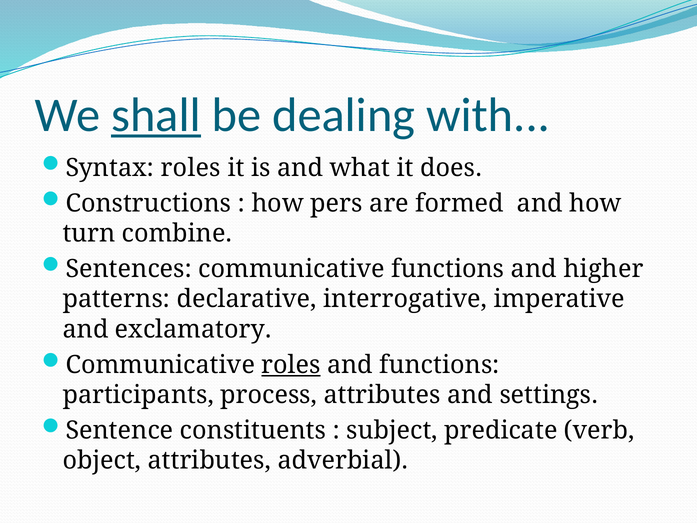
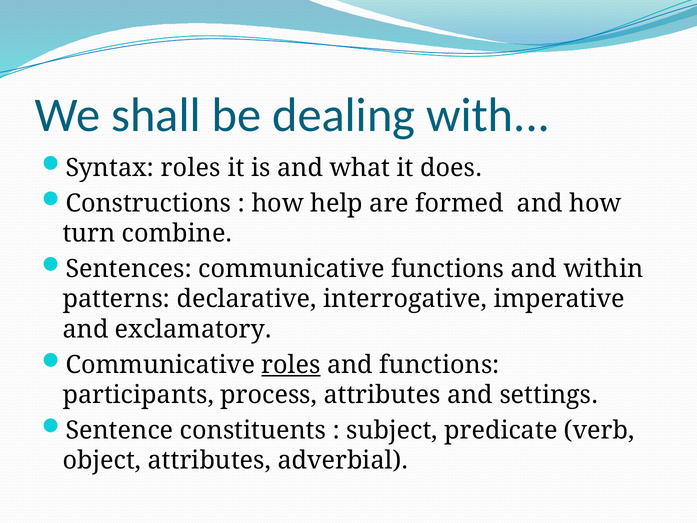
shall underline: present -> none (156, 115)
pers: pers -> help (337, 203)
higher: higher -> within (604, 269)
